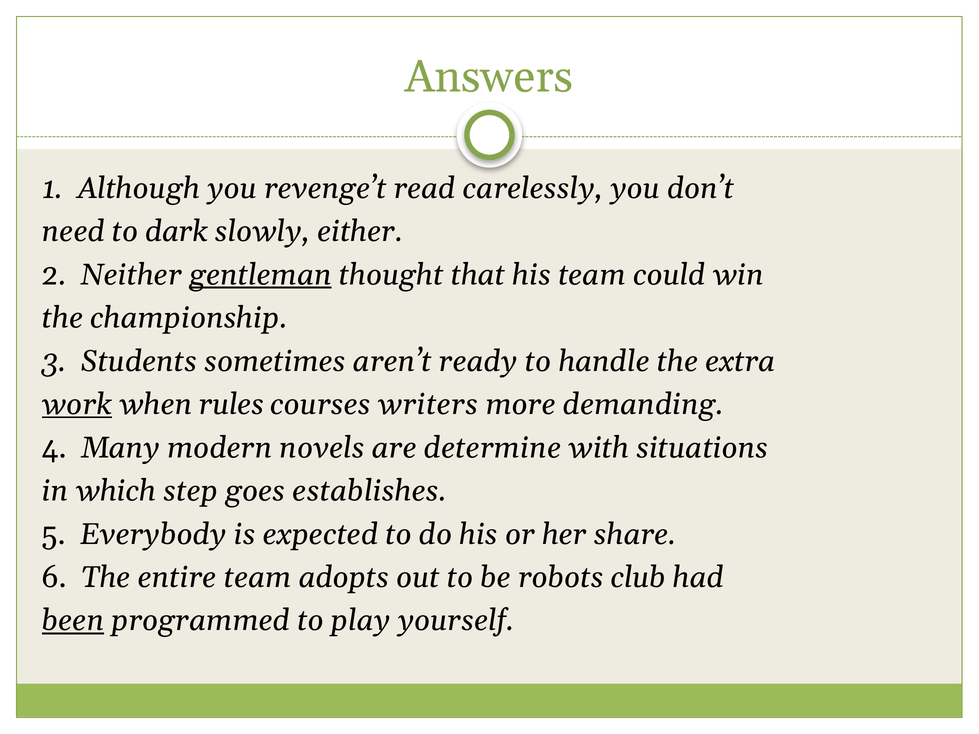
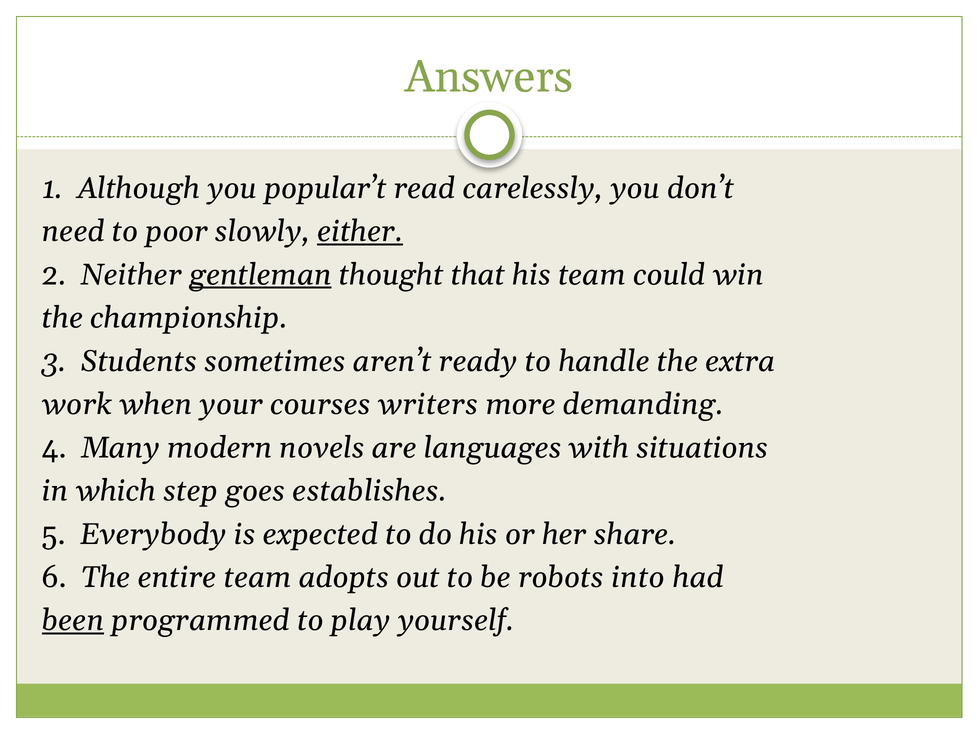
revenge’t: revenge’t -> popular’t (325, 188)
dark: dark -> poor (177, 232)
either underline: none -> present (360, 232)
work underline: present -> none (77, 405)
rules: rules -> your (231, 405)
determine: determine -> languages (493, 448)
club: club -> into (638, 578)
